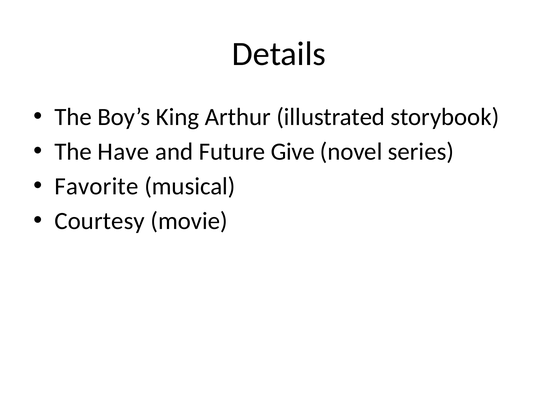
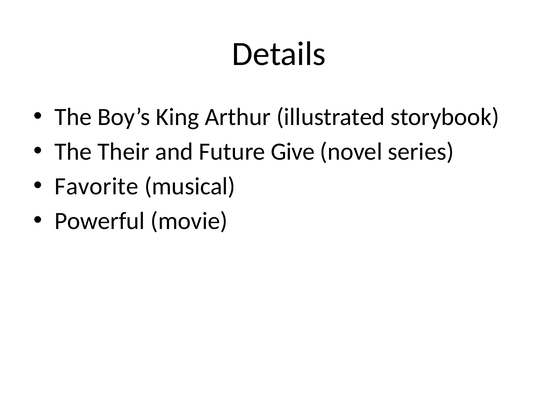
Have: Have -> Their (124, 152)
Courtesy: Courtesy -> Powerful (100, 221)
